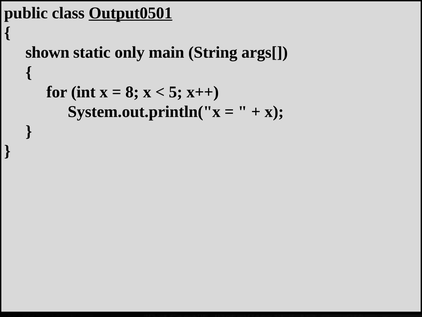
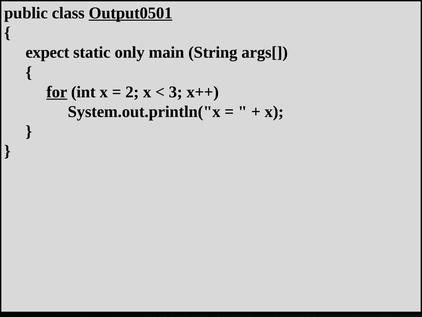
shown: shown -> expect (47, 52)
for underline: none -> present (57, 92)
8: 8 -> 2 (132, 92)
5: 5 -> 3 (176, 92)
